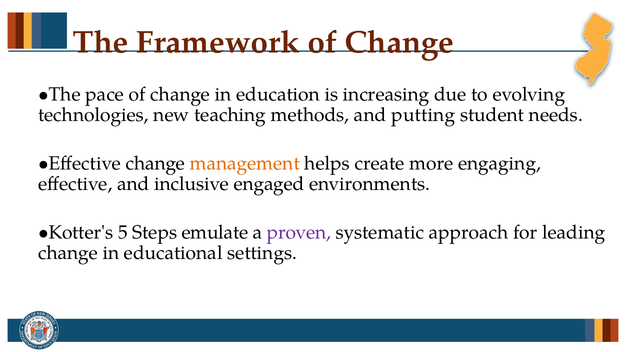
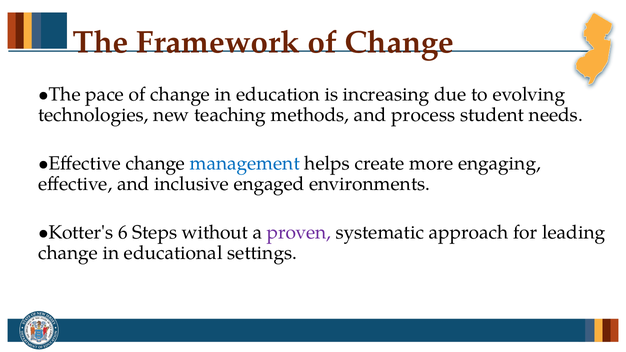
putting: putting -> process (423, 115)
management colour: orange -> blue (245, 163)
5: 5 -> 6 (123, 232)
emulate: emulate -> without (215, 232)
